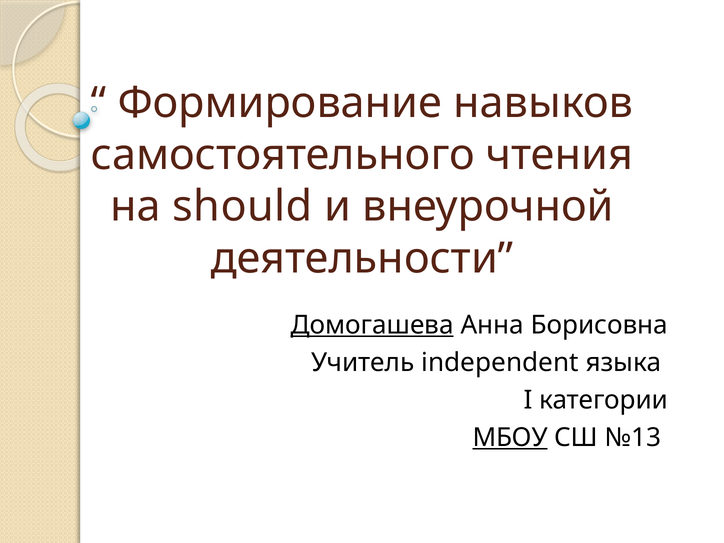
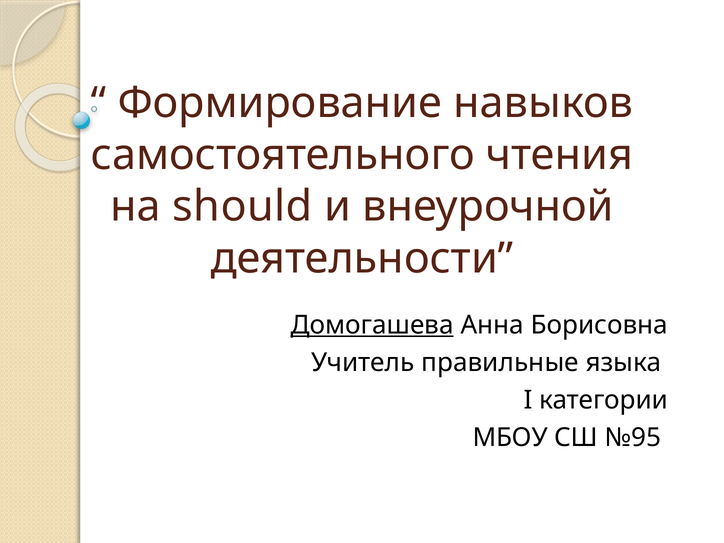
independent: independent -> правильные (500, 363)
МБОУ underline: present -> none (510, 437)
№13: №13 -> №95 (633, 437)
